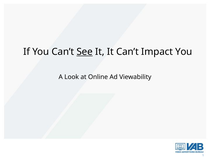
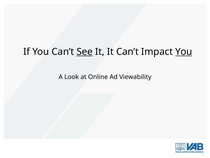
You underline: none -> present (184, 52)
